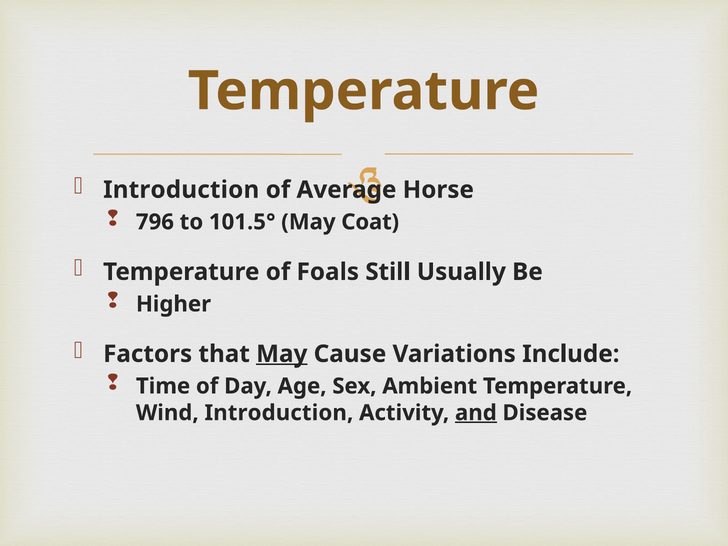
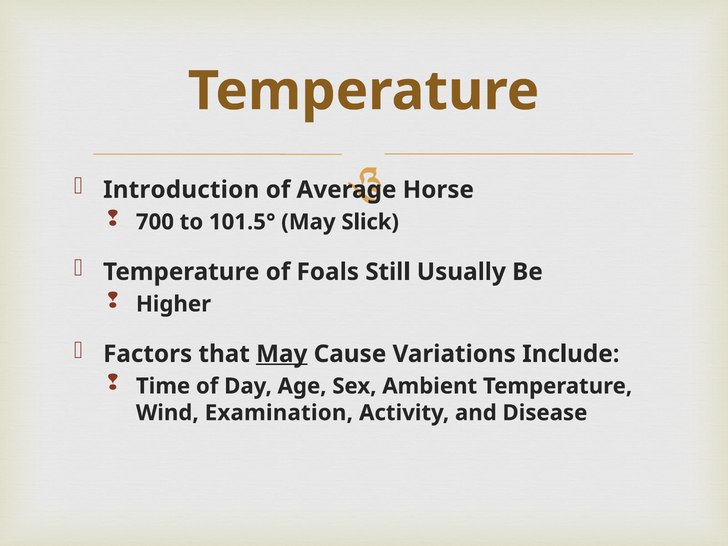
796: 796 -> 700 (155, 222)
Coat: Coat -> Slick (370, 222)
Wind Introduction: Introduction -> Examination (279, 413)
and underline: present -> none (476, 413)
